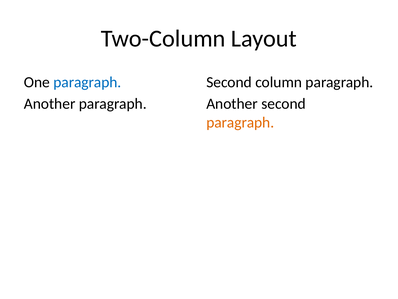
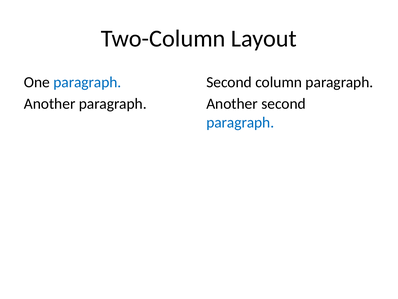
paragraph colour: orange -> blue (240, 122)
